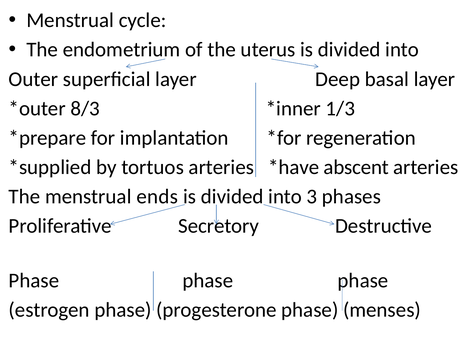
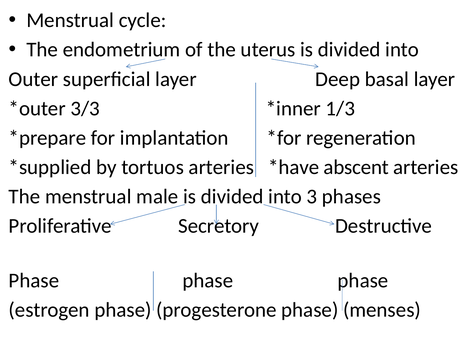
8/3: 8/3 -> 3/3 (85, 108)
ends: ends -> male (157, 197)
